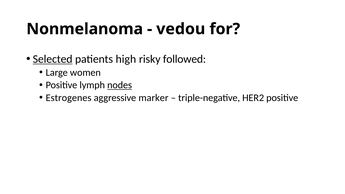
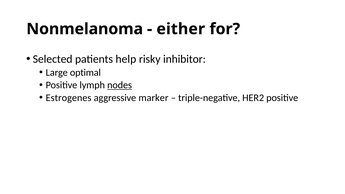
vedou: vedou -> either (181, 29)
Selected underline: present -> none (53, 59)
high: high -> help (126, 59)
followed: followed -> inhibitor (184, 59)
women: women -> optimal (85, 73)
